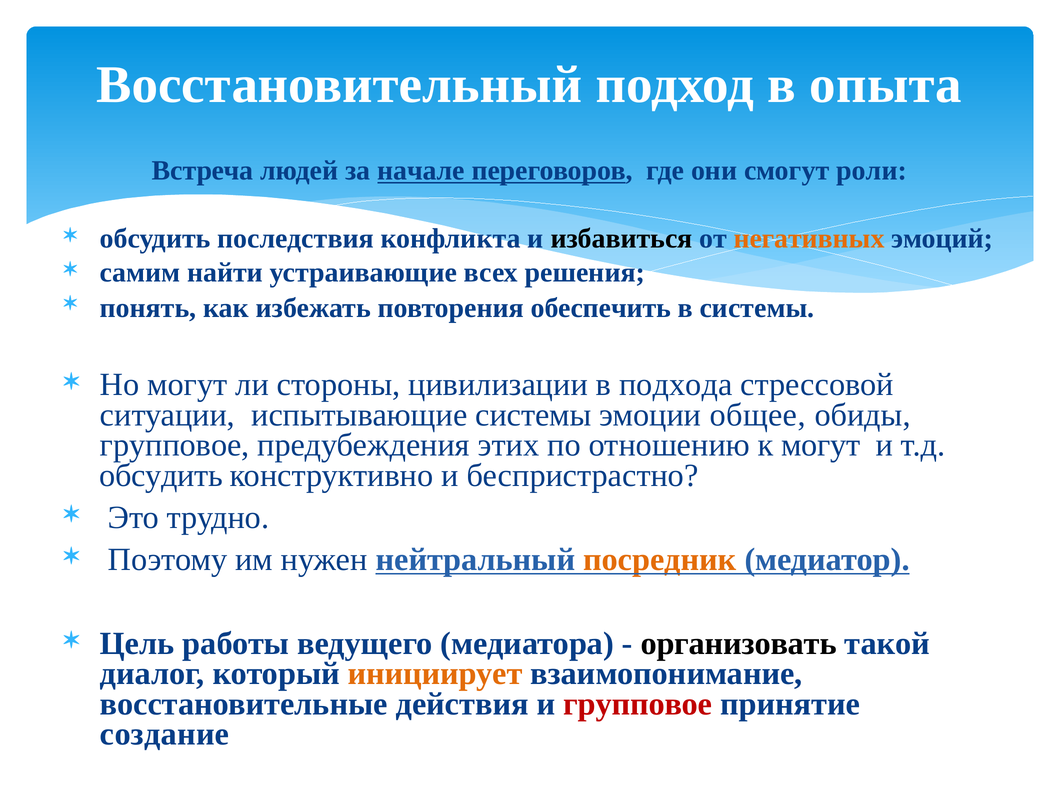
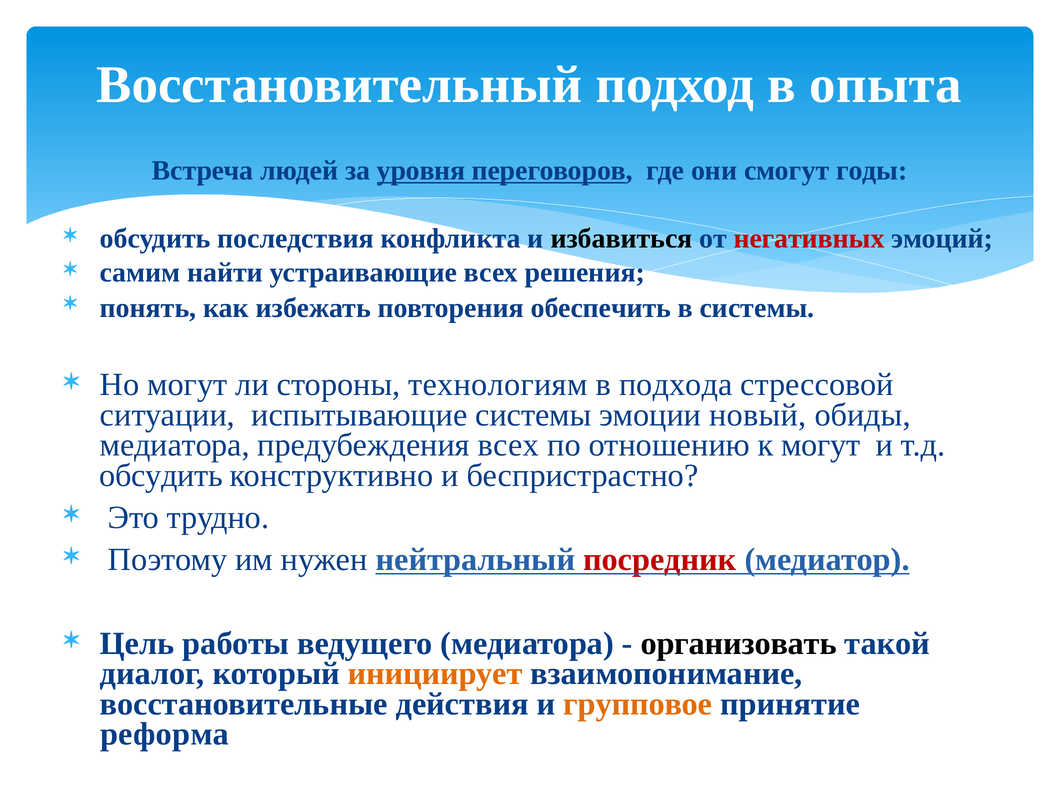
начале: начале -> уровня (421, 170)
роли: роли -> годы (872, 170)
негативных colour: orange -> red (809, 239)
цивилизации: цивилизации -> технологиям (498, 385)
общее: общее -> новый (758, 415)
групповое: групповое -> медиатора (175, 445)
предубеждения этих: этих -> всех (508, 445)
посредник colour: orange -> red (660, 560)
групповое colour: red -> orange (638, 704)
создание: создание -> реформа (165, 734)
